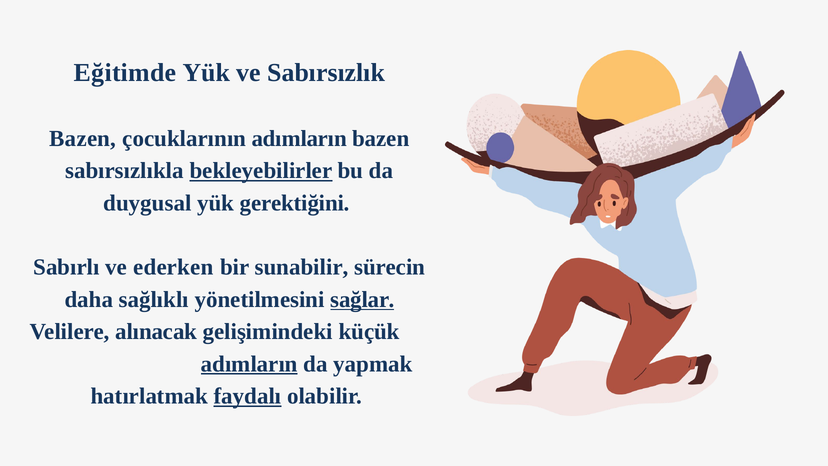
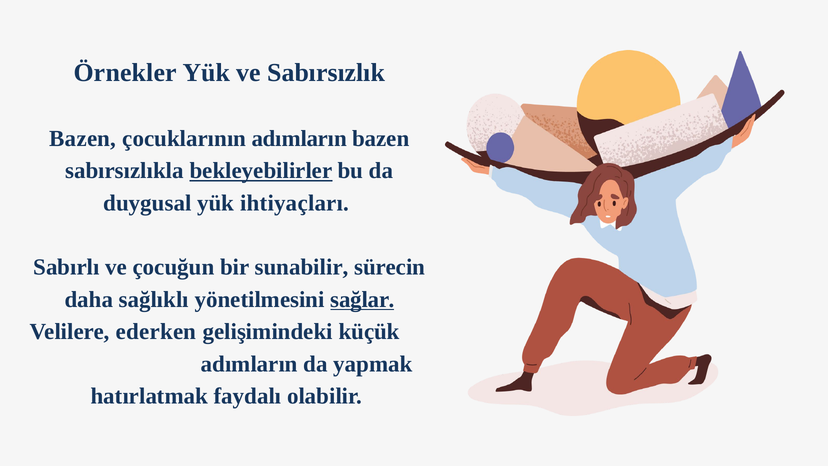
Eğitimde: Eğitimde -> Örnekler (125, 73)
gerektiğini: gerektiğini -> ihtiyaçları (295, 203)
ederken: ederken -> çocuğun (173, 267)
alınacak: alınacak -> ederken (156, 332)
adımların underline: present -> none (249, 364)
faydalı underline: present -> none (248, 396)
